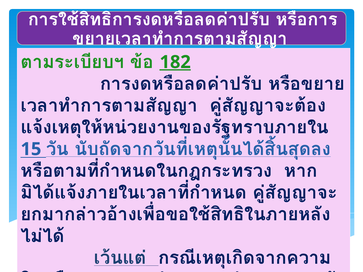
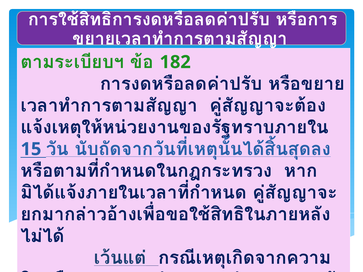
182 underline: present -> none (175, 62)
